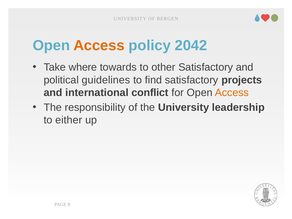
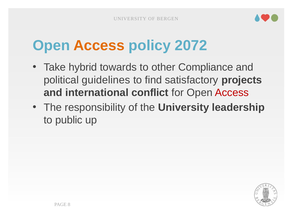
2042: 2042 -> 2072 (191, 46)
where: where -> hybrid (83, 67)
other Satisfactory: Satisfactory -> Compliance (206, 67)
Access colour: orange -> red (232, 93)
either: either -> public (69, 120)
